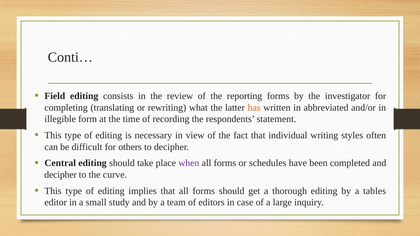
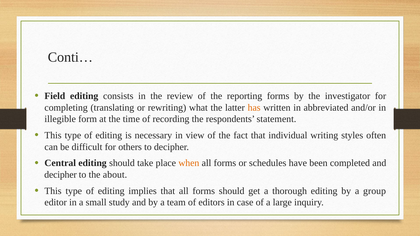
when colour: purple -> orange (189, 163)
curve: curve -> about (115, 175)
tables: tables -> group (375, 191)
